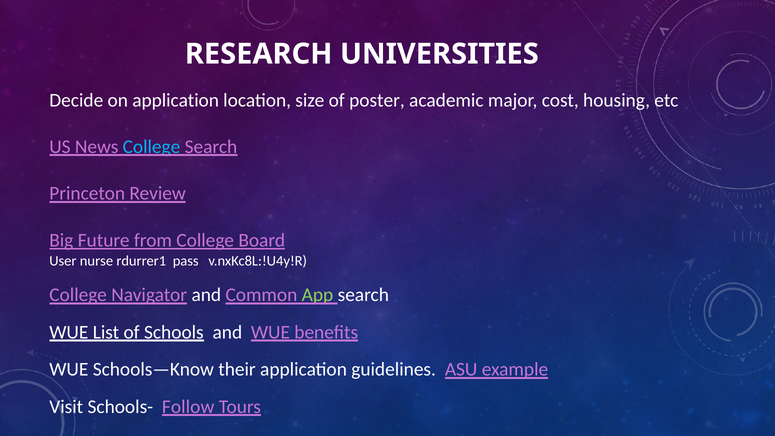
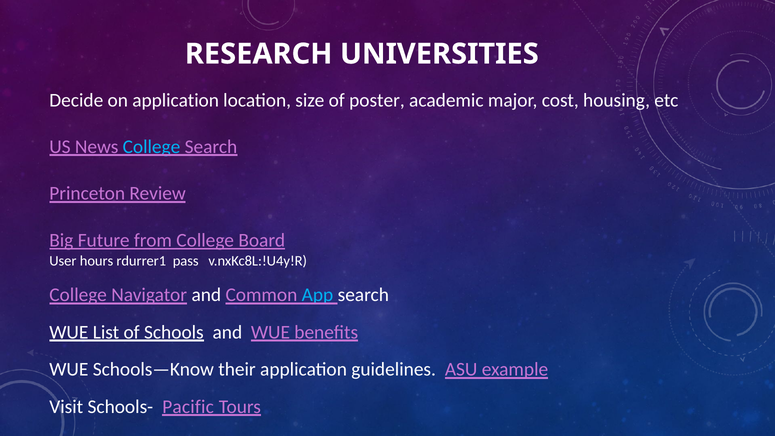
nurse: nurse -> hours (97, 261)
App colour: light green -> light blue (318, 295)
Follow: Follow -> Pacific (188, 407)
